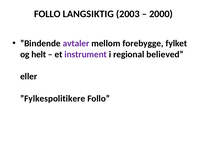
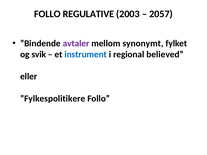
LANGSIKTIG: LANGSIKTIG -> REGULATIVE (88, 14)
2000: 2000 -> 2057 (161, 14)
forebygge: forebygge -> synonymt (143, 43)
helt: helt -> svik (39, 54)
instrument colour: purple -> blue (86, 54)
